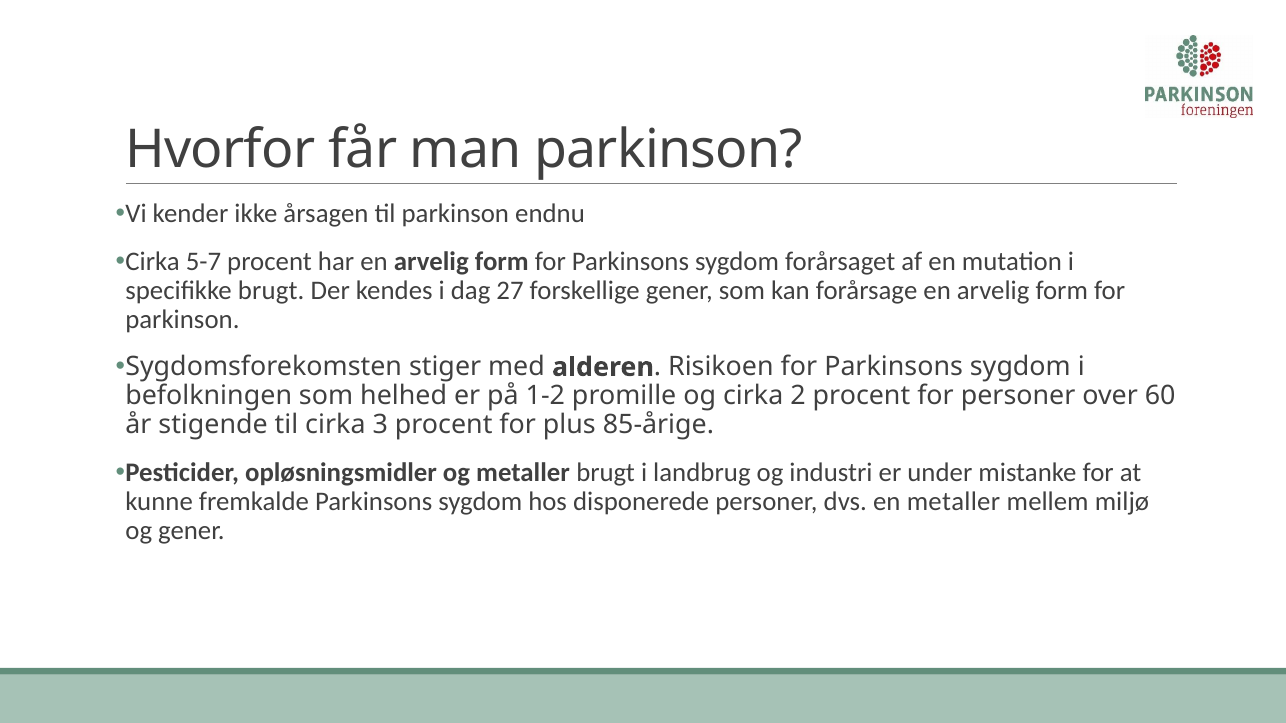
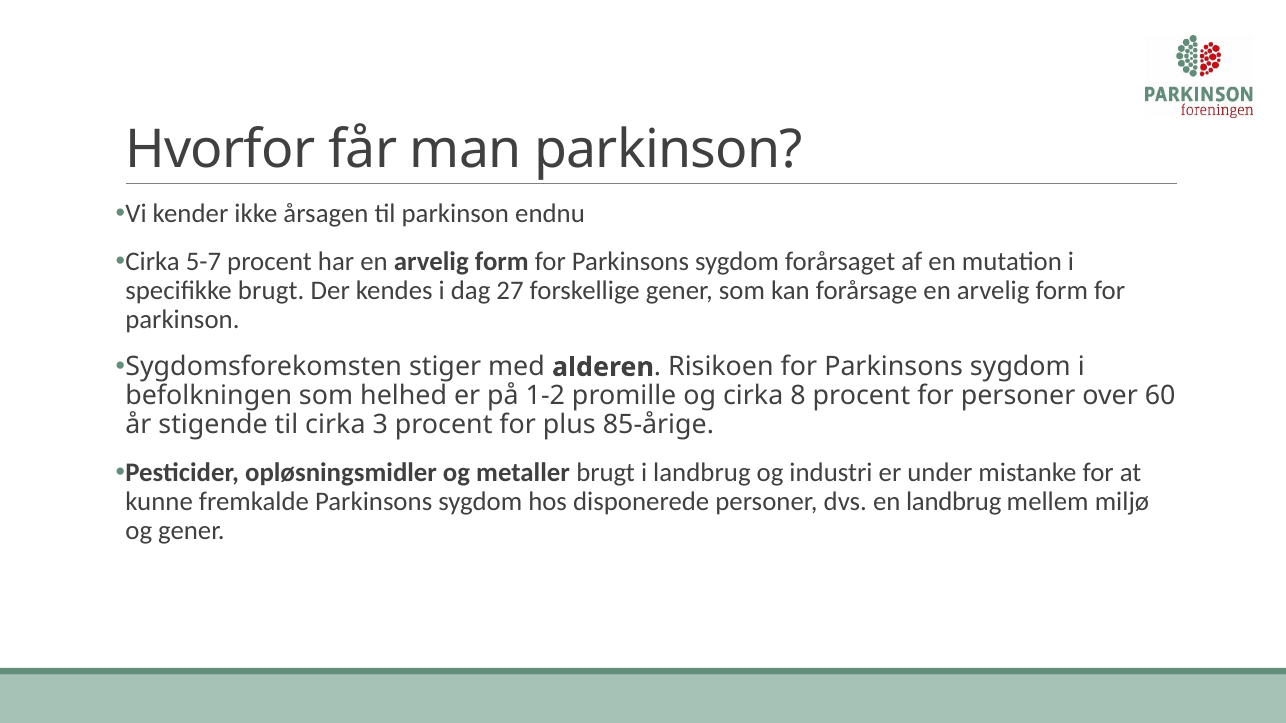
2: 2 -> 8 (798, 396)
en metaller: metaller -> landbrug (954, 502)
